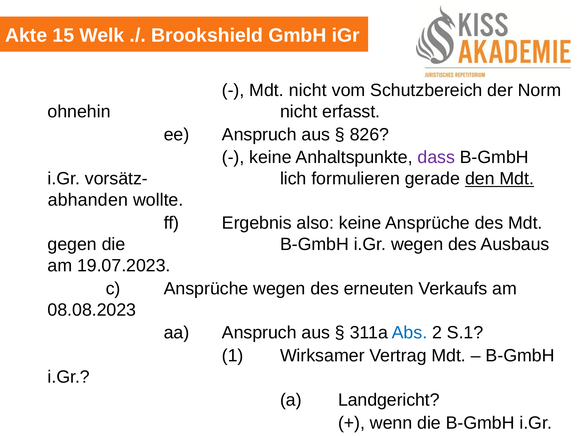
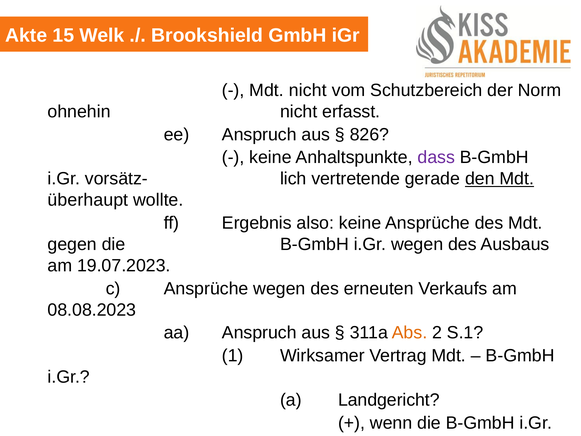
formulieren: formulieren -> vertretende (356, 179)
abhanden: abhanden -> überhaupt (88, 200)
Abs colour: blue -> orange (410, 333)
